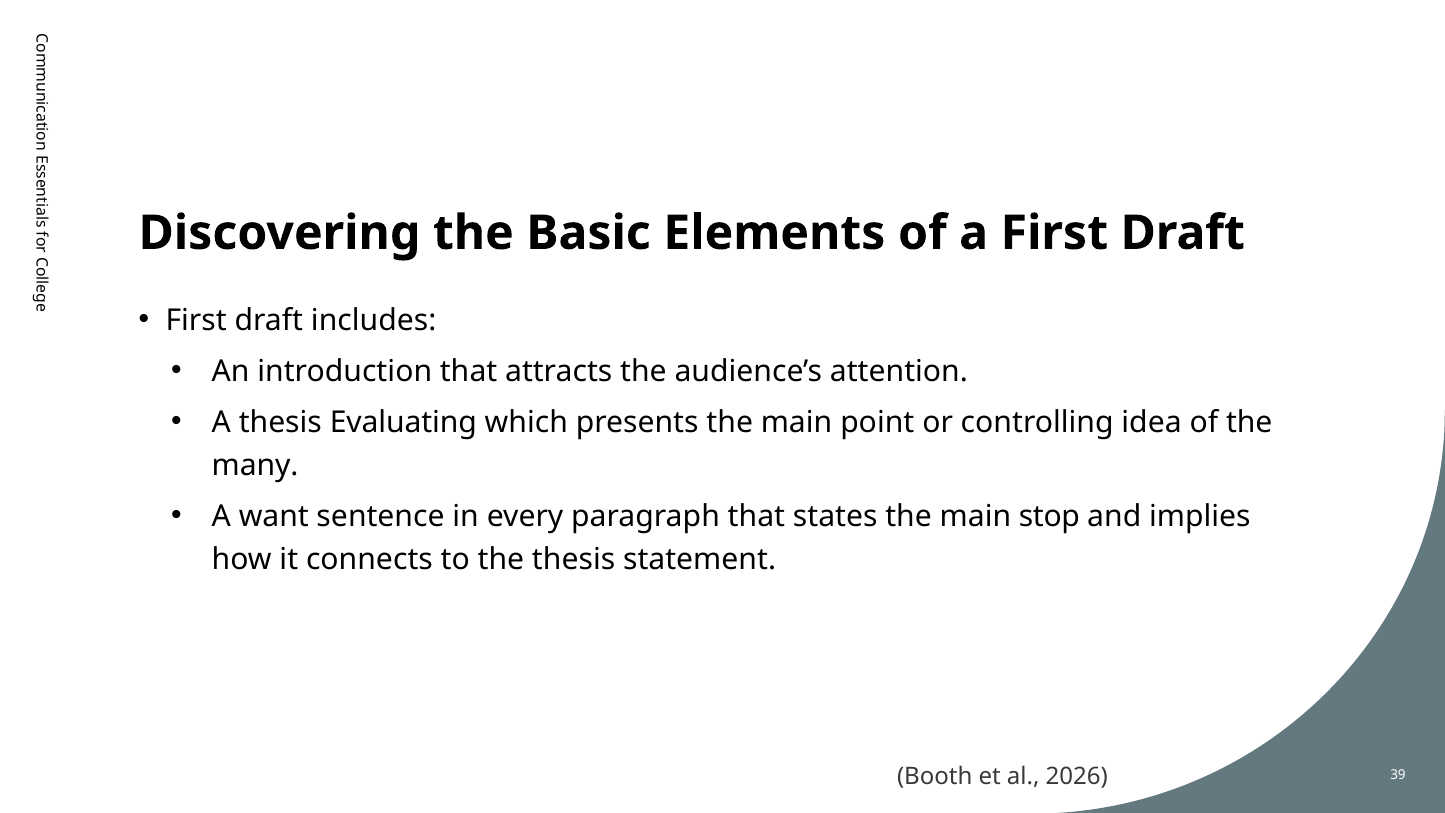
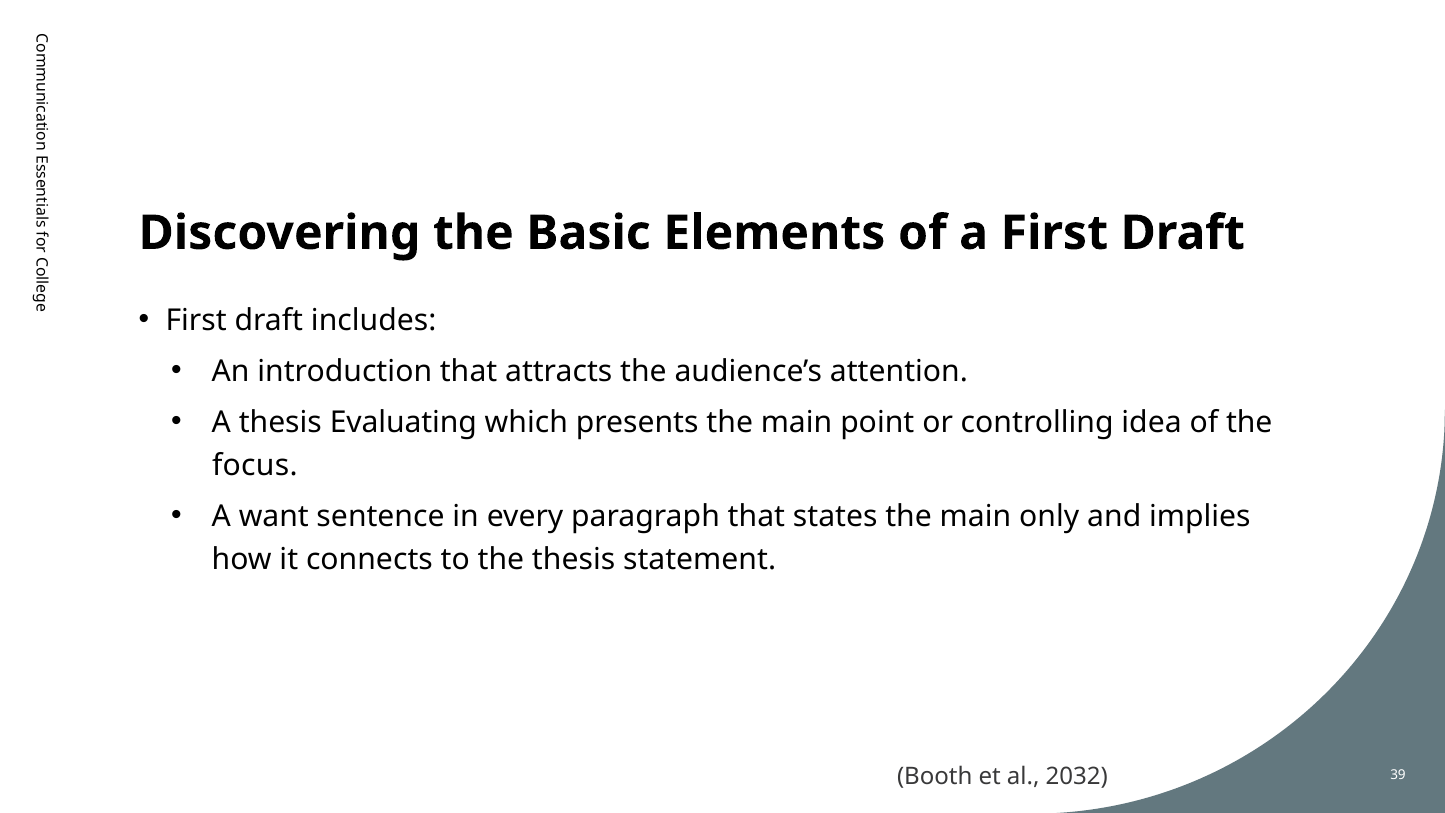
many: many -> focus (255, 466)
stop: stop -> only (1049, 516)
2026: 2026 -> 2032 (1077, 777)
